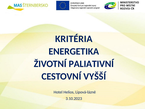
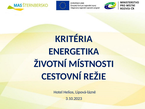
PALIATIVNÍ: PALIATIVNÍ -> MÍSTNOSTI (91, 64)
VYŠŠÍ: VYŠŠÍ -> REŽIE (95, 76)
